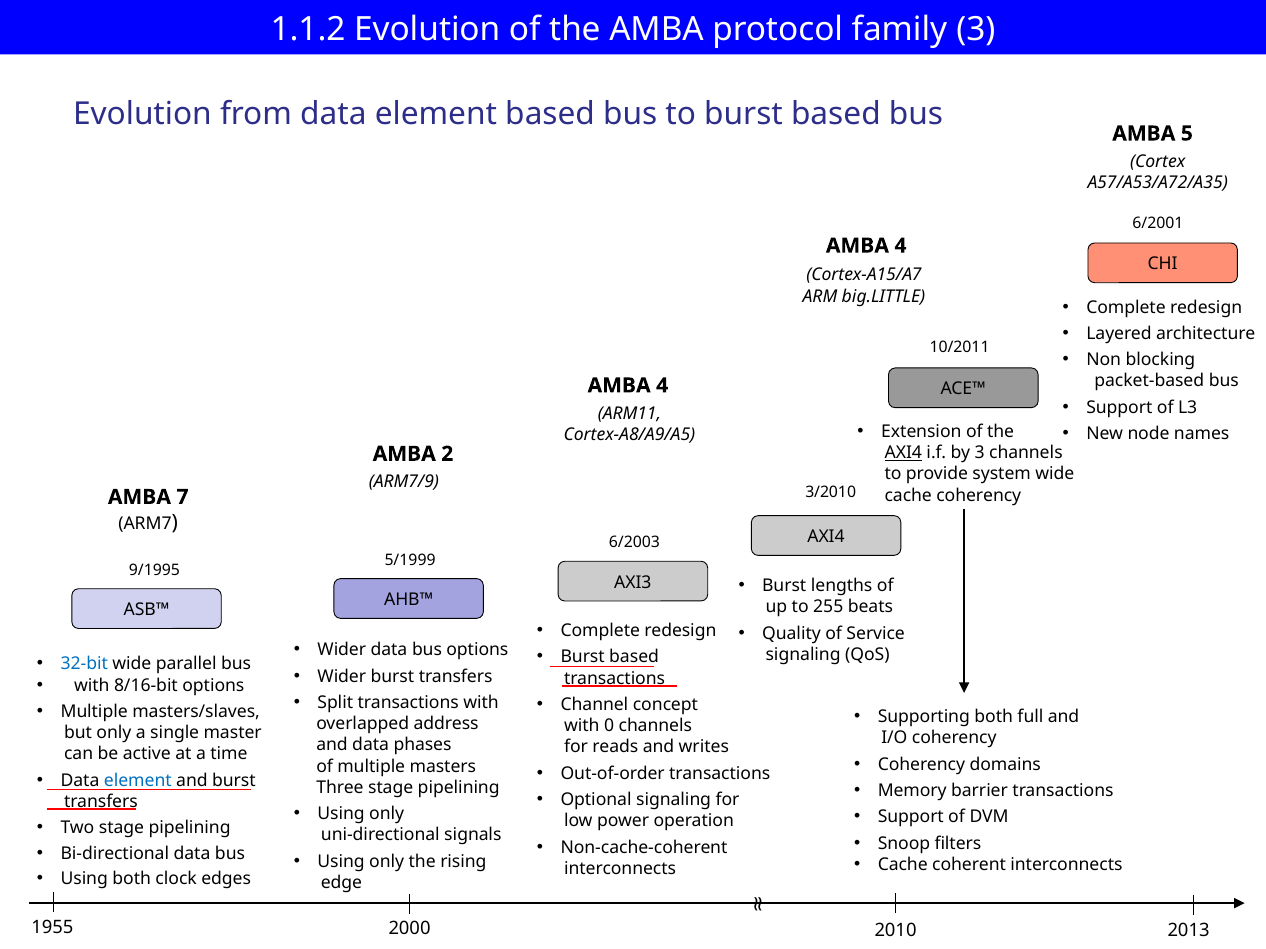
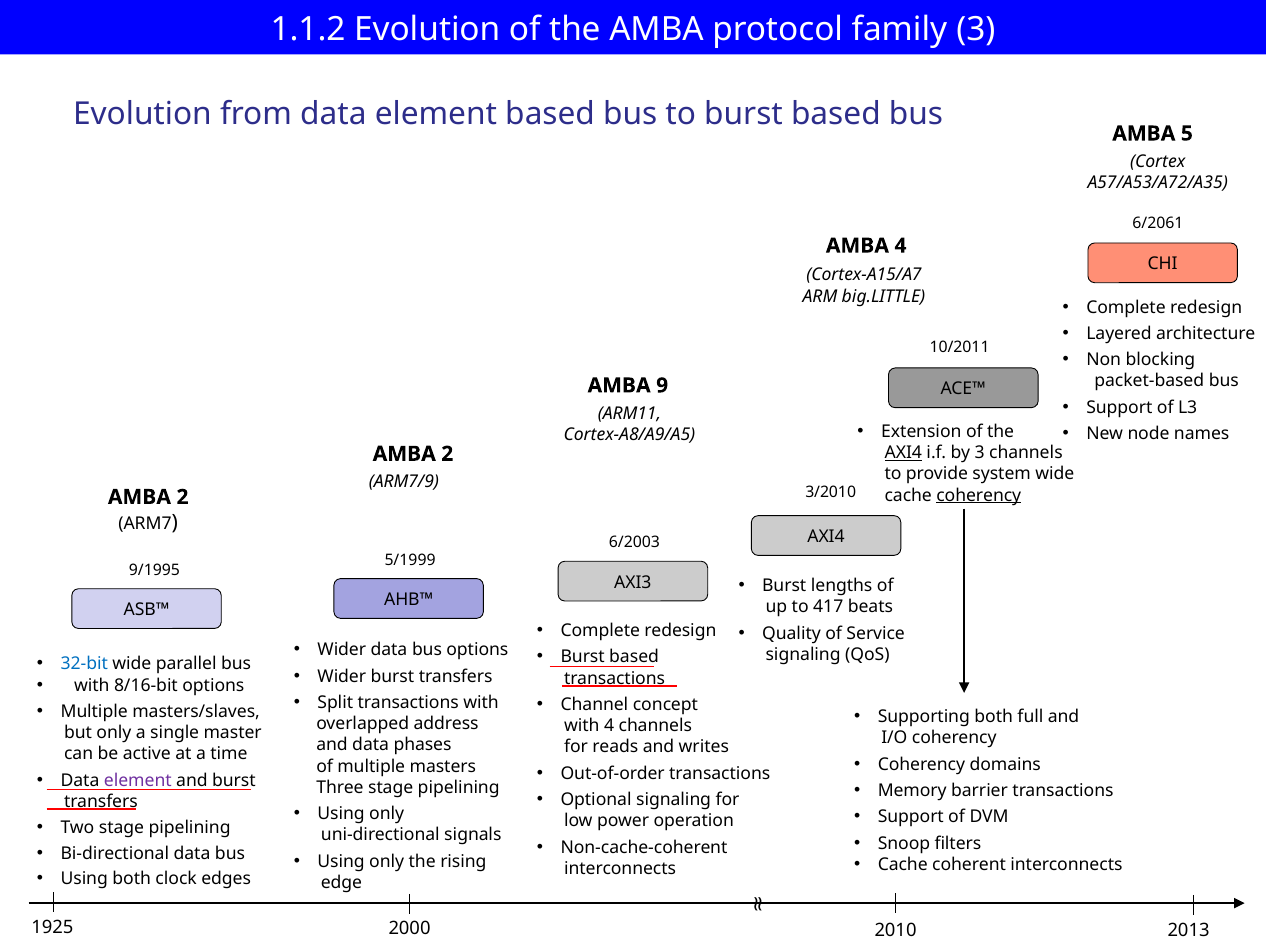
6/2001: 6/2001 -> 6/2061 (1158, 224)
4: 4 -> 9 (662, 386)
coherency underline: none -> present (979, 496)
7: 7 -> 2 (182, 497)
255: 255 -> 417 (828, 607)
with 0: 0 -> 4 (609, 726)
element colour: blue -> purple (138, 781)
1955: 1955 -> 1925 (52, 928)
